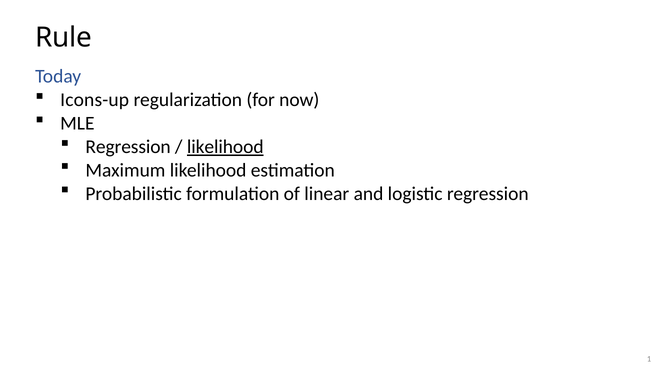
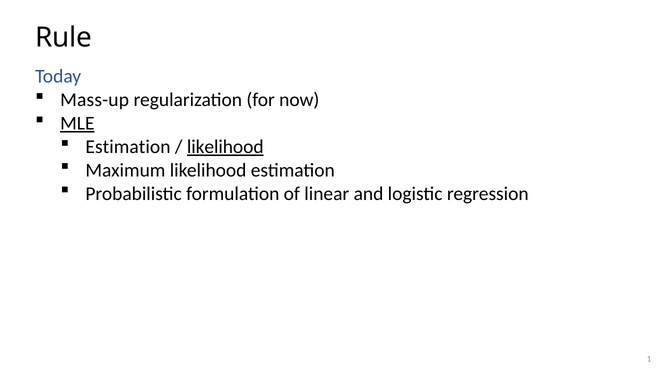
Icons-up: Icons-up -> Mass-up (95, 100)
MLE underline: none -> present (77, 123)
Regression: Regression -> Estimation (128, 147)
